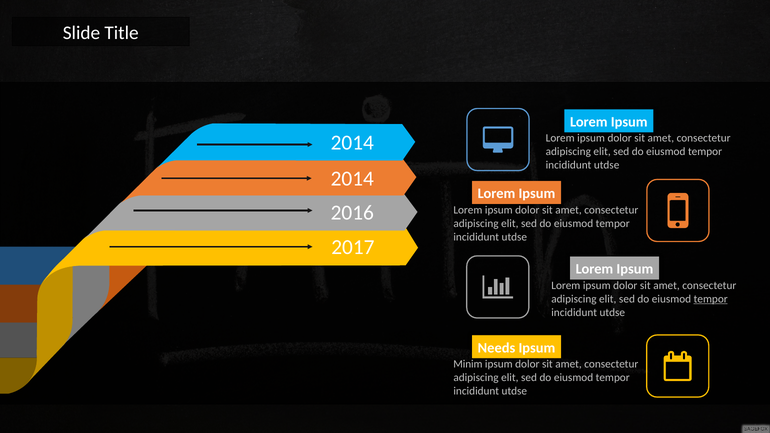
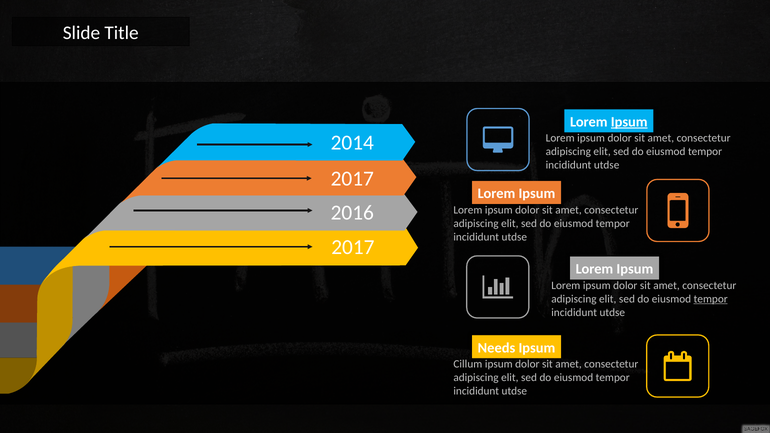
Ipsum underline: none -> present (629, 122)
2014: 2014 -> 2017 (352, 179)
Minim: Minim -> Cillum (468, 364)
